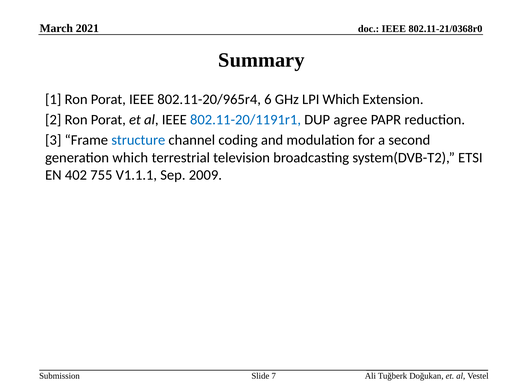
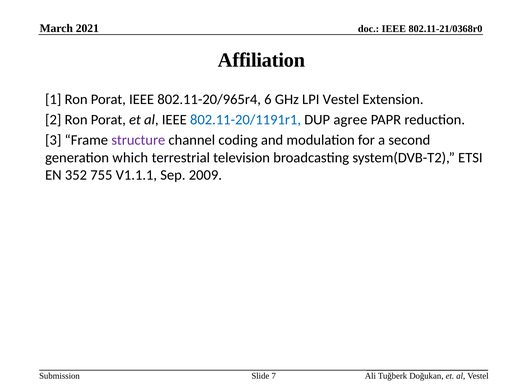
Summary: Summary -> Affiliation (262, 60)
LPI Which: Which -> Vestel (341, 100)
structure colour: blue -> purple (138, 140)
402: 402 -> 352 (76, 175)
